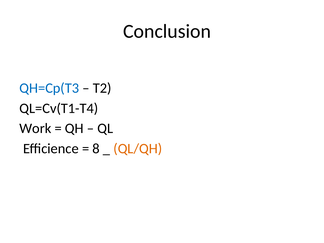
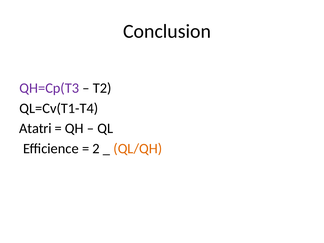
QH=Cp(T3 colour: blue -> purple (49, 88)
Work: Work -> Atatri (35, 128)
8: 8 -> 2 (96, 149)
